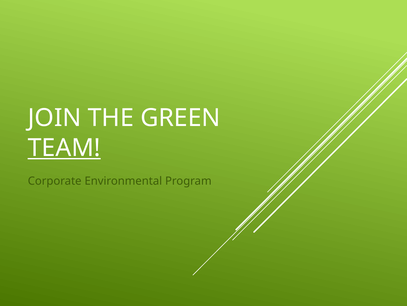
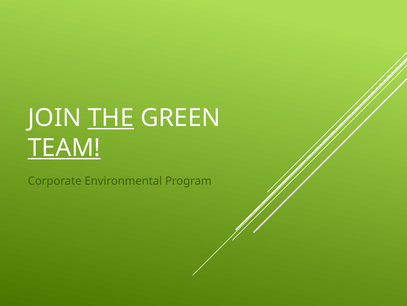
THE underline: none -> present (111, 118)
